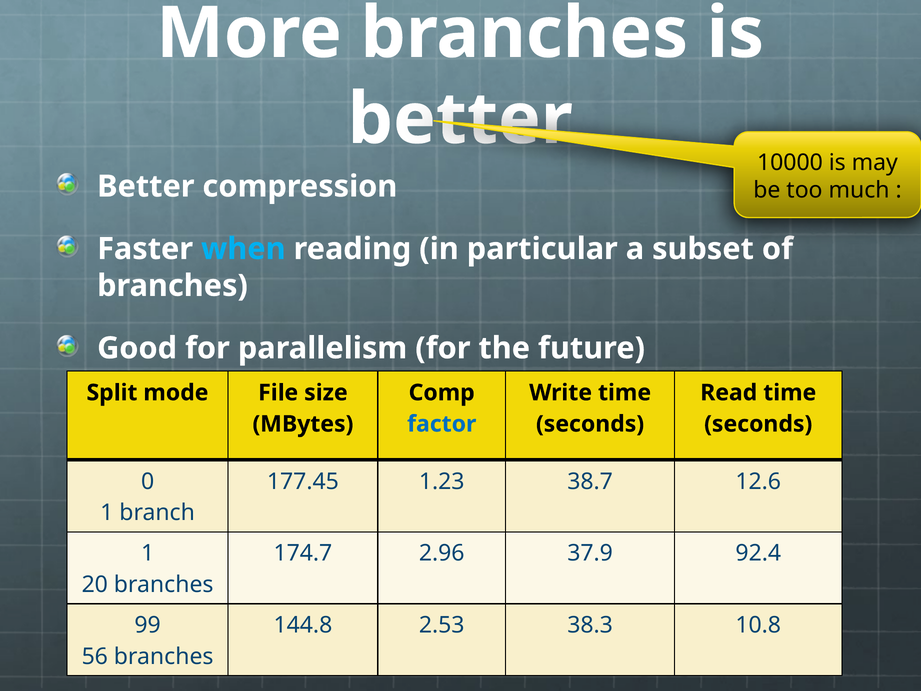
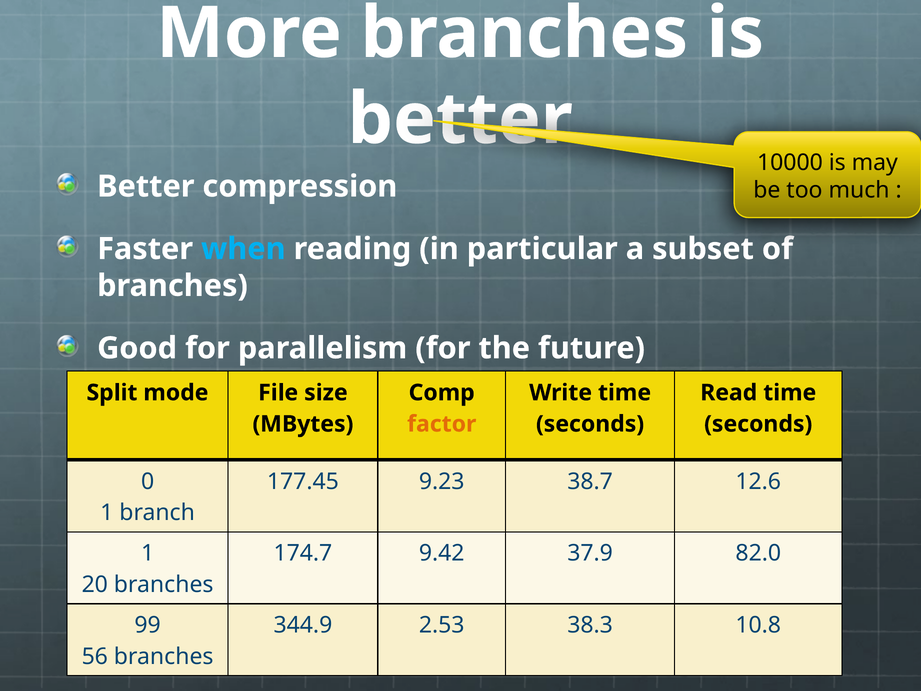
factor colour: blue -> orange (442, 424)
1.23: 1.23 -> 9.23 (442, 481)
2.96: 2.96 -> 9.42 (442, 553)
92.4: 92.4 -> 82.0 (758, 553)
144.8: 144.8 -> 344.9 (303, 625)
